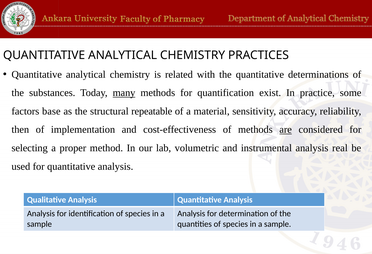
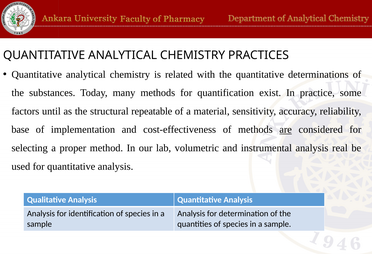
many underline: present -> none (124, 93)
base: base -> until (51, 111)
then: then -> base (20, 129)
